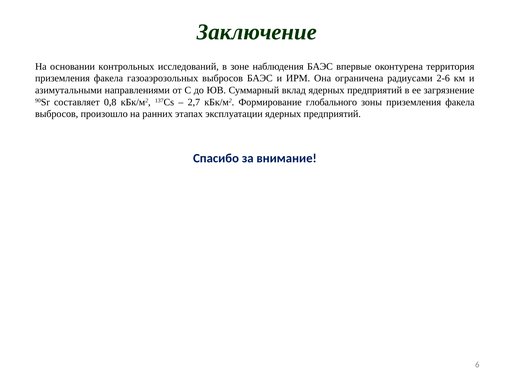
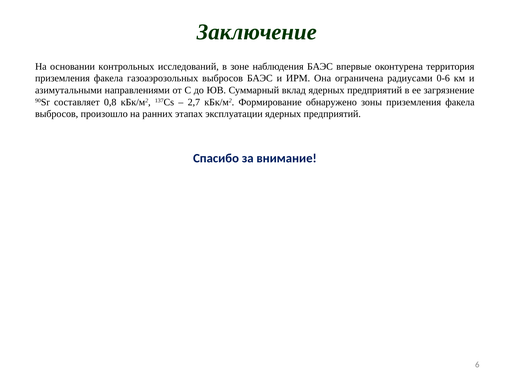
2-6: 2-6 -> 0-6 (443, 78)
глобального: глобального -> обнаружено (331, 102)
